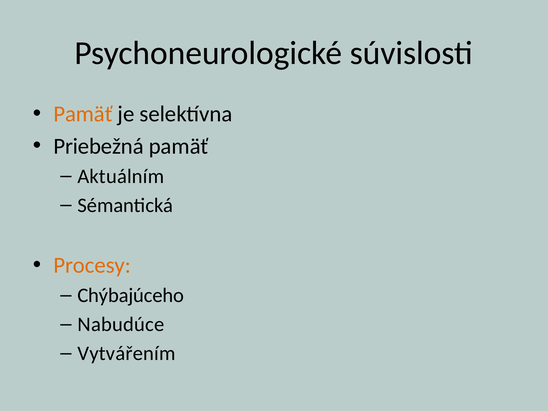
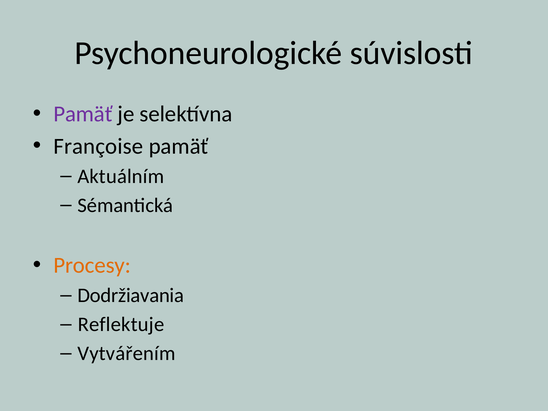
Pamäť colour: orange -> purple (83, 114)
Priebežná: Priebežná -> Françoise (98, 146)
Chýbajúceho: Chýbajúceho -> Dodržiavania (131, 295)
Nabudúce: Nabudúce -> Reflektuje (121, 324)
